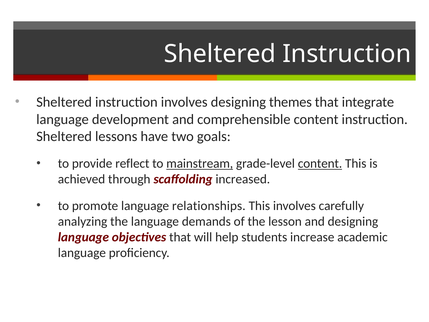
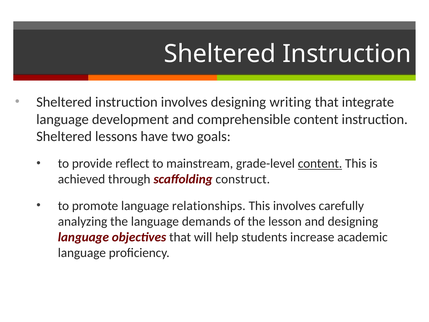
themes: themes -> writing (290, 102)
mainstream underline: present -> none (200, 163)
increased: increased -> construct (243, 179)
